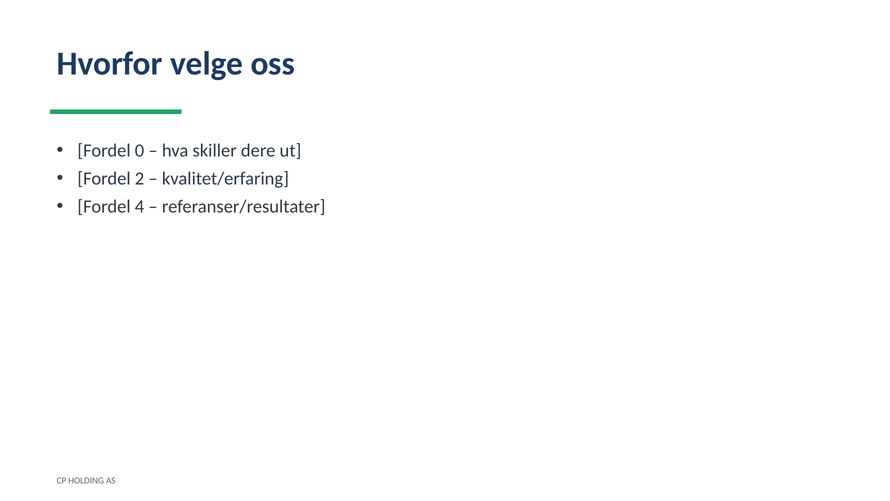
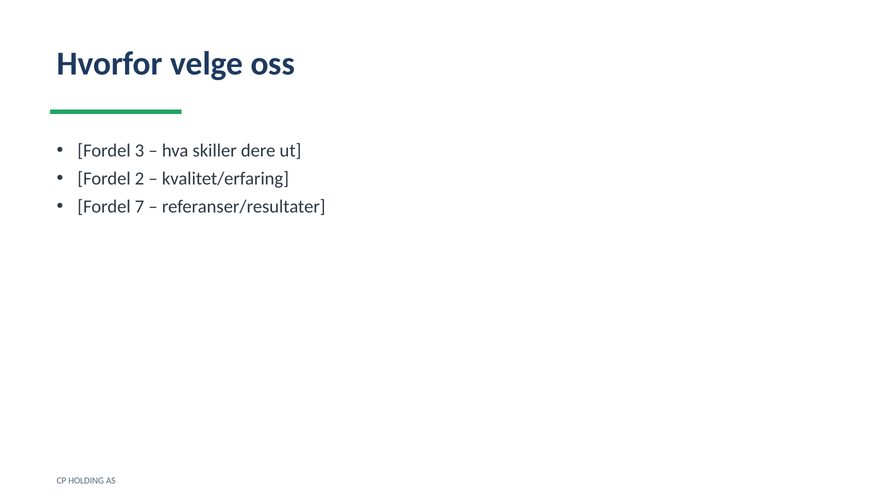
0: 0 -> 3 (140, 151)
4: 4 -> 7 (140, 206)
